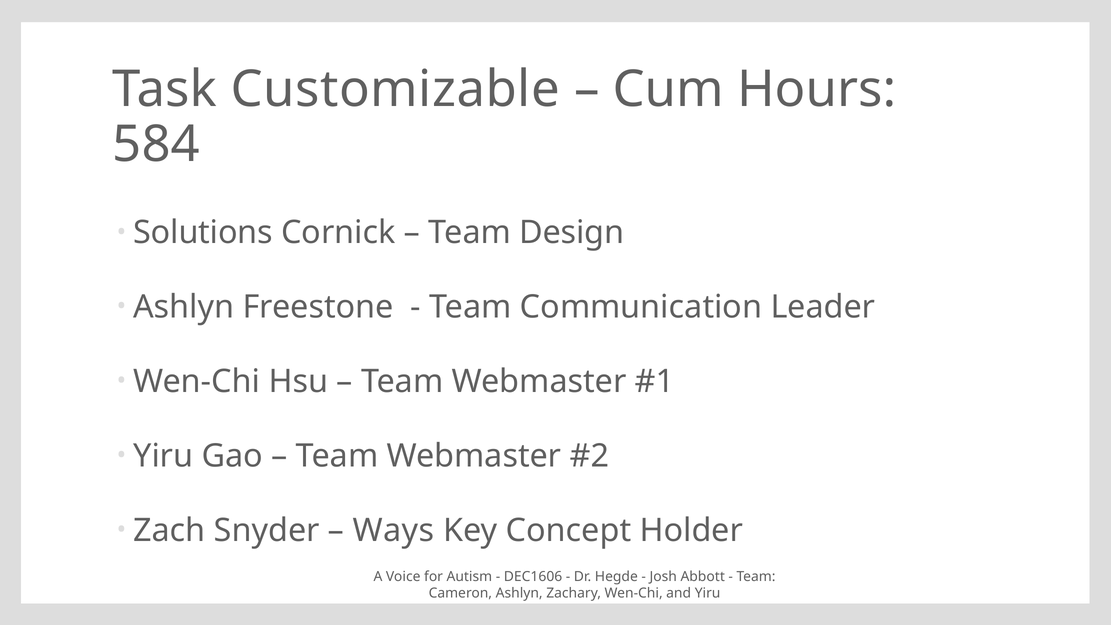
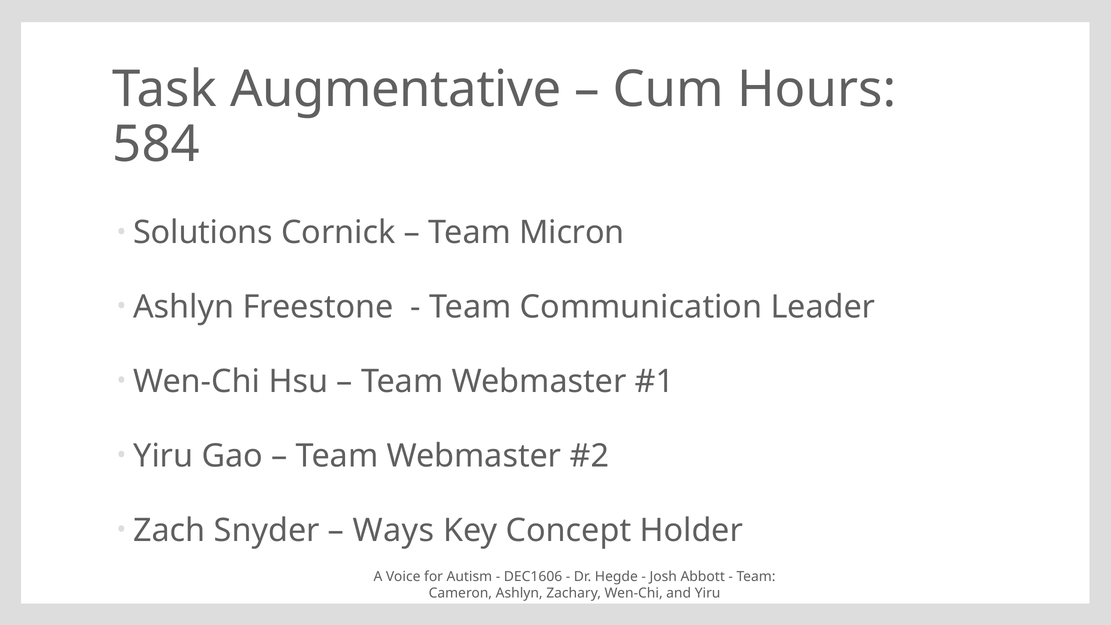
Customizable: Customizable -> Augmentative (396, 89)
Design: Design -> Micron (572, 233)
